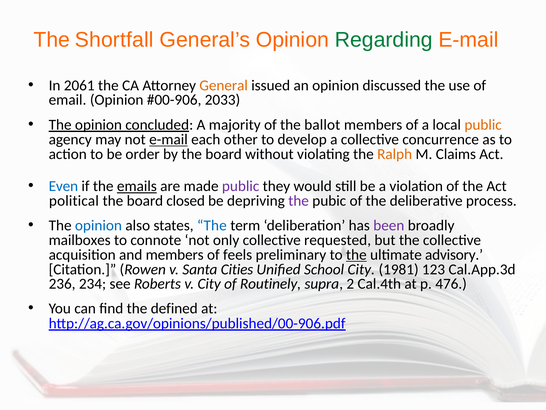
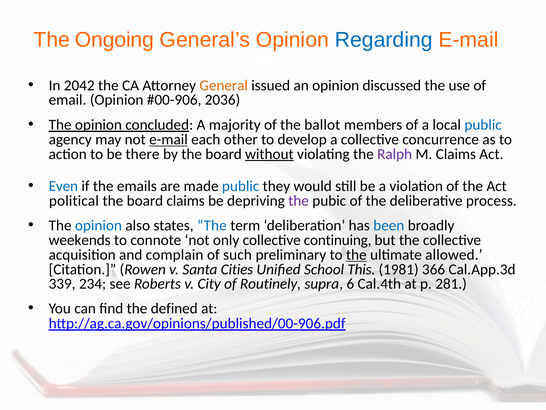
Shortfall: Shortfall -> Ongoing (114, 40)
Regarding colour: green -> blue (384, 40)
2061: 2061 -> 2042 (79, 85)
2033: 2033 -> 2036 (222, 100)
public colour: orange -> blue (483, 125)
order: order -> there (143, 154)
without underline: none -> present (269, 154)
Ralph colour: orange -> purple (395, 154)
emails underline: present -> none (137, 186)
public colour: purple -> blue (241, 186)
board closed: closed -> claims (186, 201)
been colour: purple -> blue (389, 225)
mailboxes: mailboxes -> weekends (80, 240)
requested: requested -> continuing (338, 240)
and members: members -> complain (175, 254)
feels: feels -> such (238, 254)
advisory: advisory -> allowed (454, 254)
School City: City -> This (361, 269)
123: 123 -> 366 (434, 269)
236: 236 -> 339 (62, 284)
2: 2 -> 6 (350, 284)
476: 476 -> 281 (451, 284)
